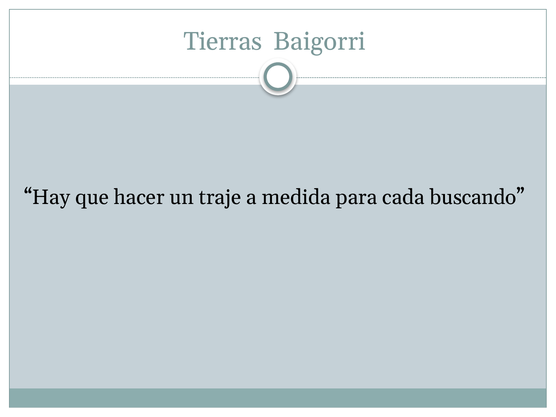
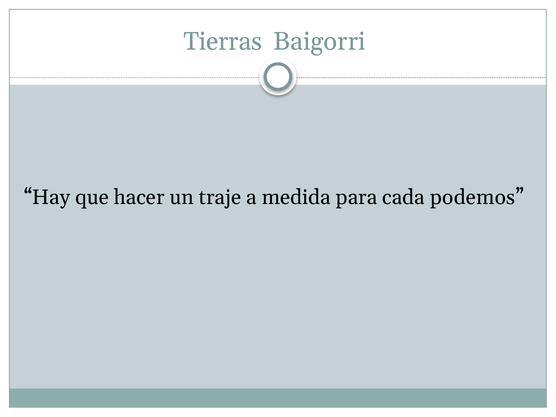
buscando: buscando -> podemos (477, 197)
